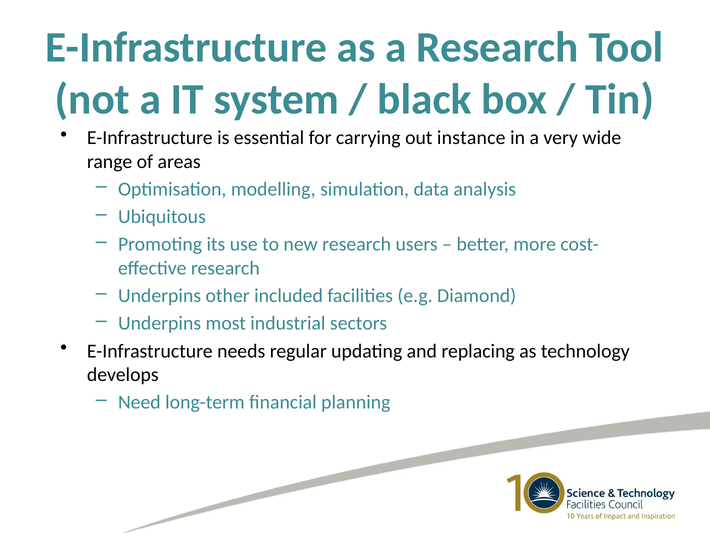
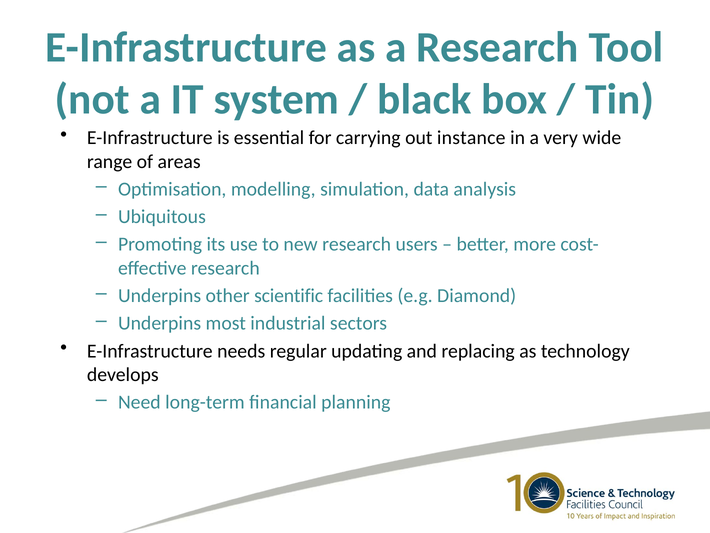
included: included -> scientific (289, 296)
